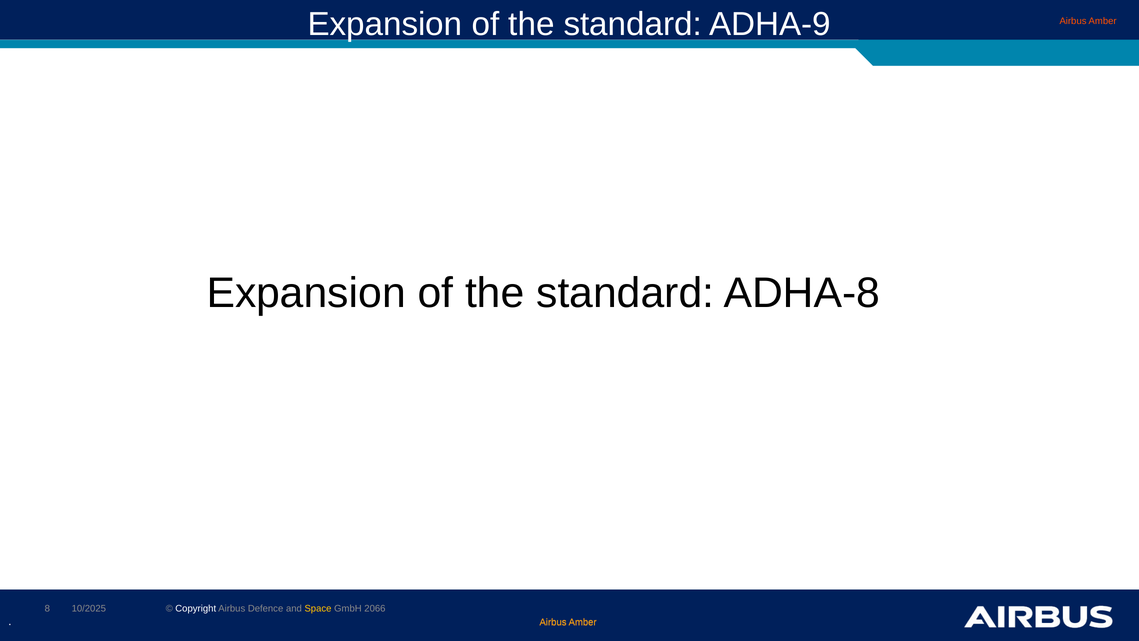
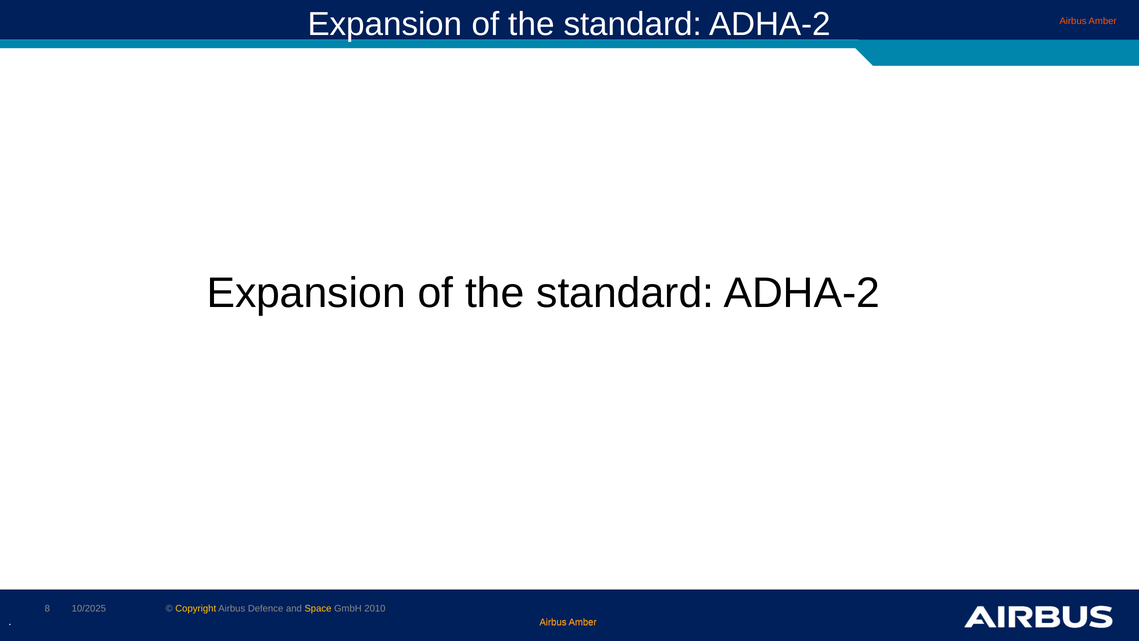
ADHA-9: ADHA-9 -> ADHA-2 (770, 24)
ADHA-8: ADHA-8 -> ADHA-2 (802, 293)
Copyright colour: white -> yellow (196, 608)
2066: 2066 -> 2010 (375, 608)
